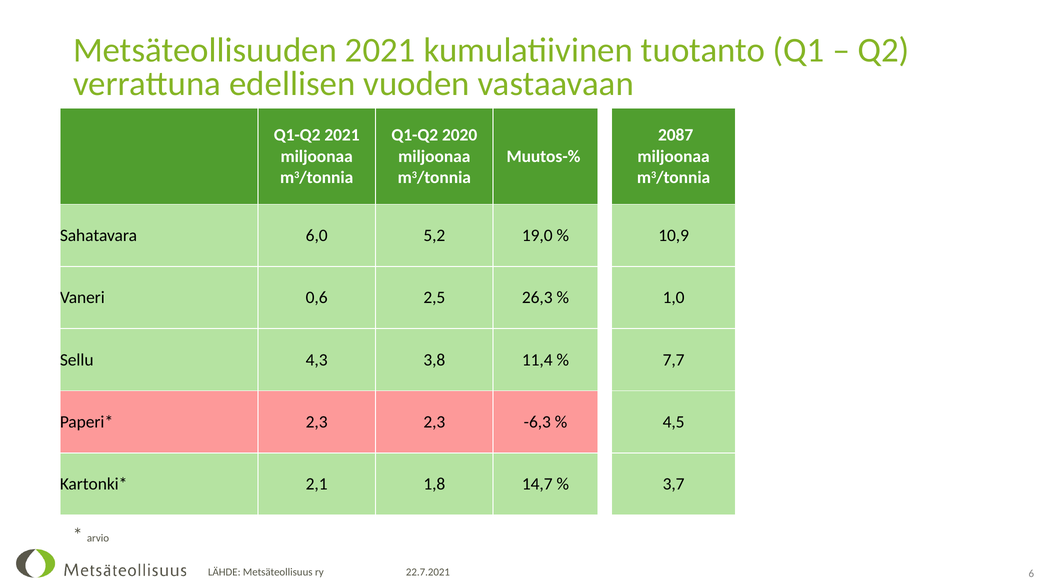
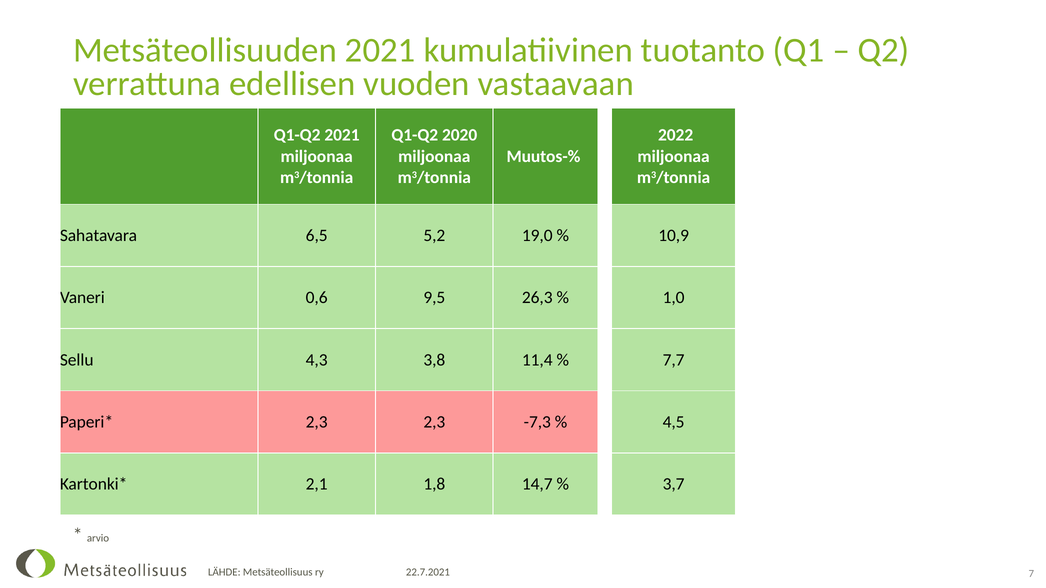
2087: 2087 -> 2022 (676, 135)
6,0: 6,0 -> 6,5 (317, 236)
2,5: 2,5 -> 9,5 (434, 298)
-6,3: -6,3 -> -7,3 (537, 422)
6: 6 -> 7 (1031, 574)
